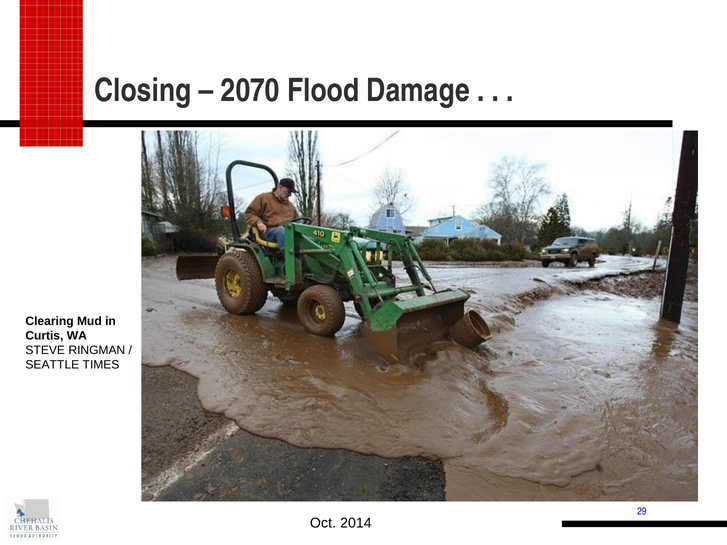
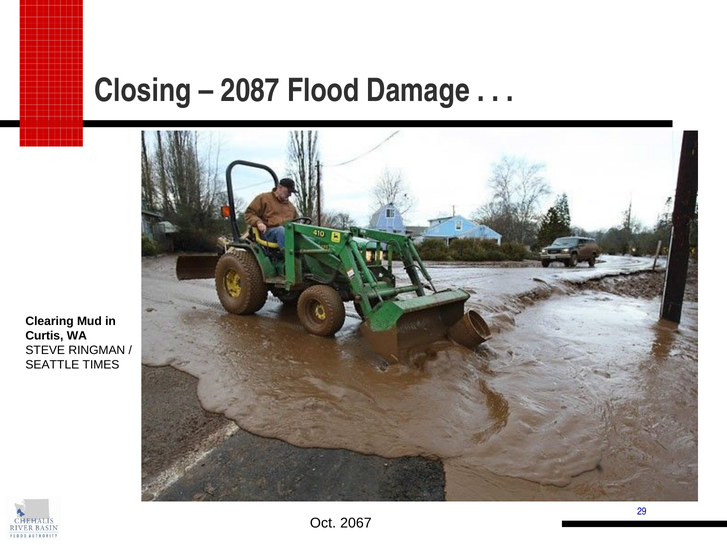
2070: 2070 -> 2087 (250, 91)
2014: 2014 -> 2067 (356, 523)
